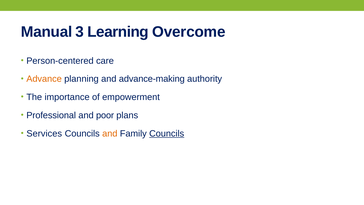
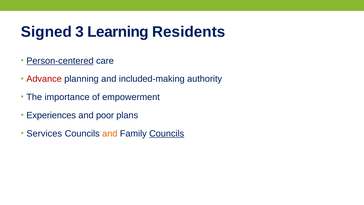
Manual: Manual -> Signed (46, 32)
Overcome: Overcome -> Residents (189, 32)
Person-centered underline: none -> present (60, 61)
Advance colour: orange -> red (44, 79)
advance-making: advance-making -> included-making (152, 79)
Professional: Professional -> Experiences (51, 115)
